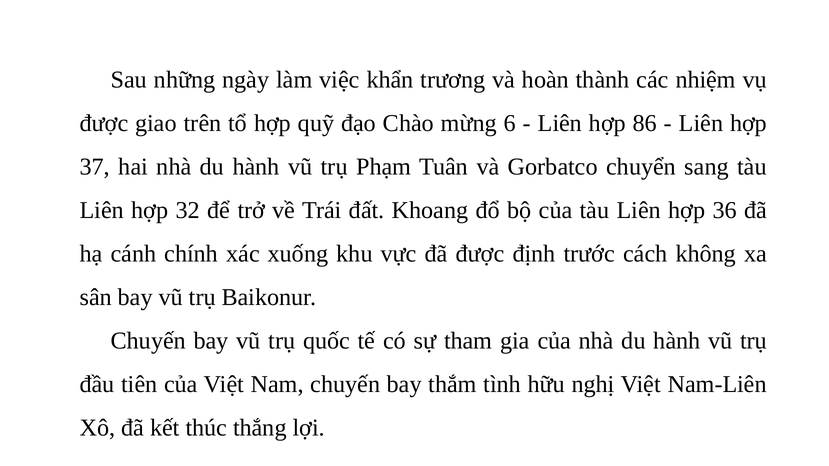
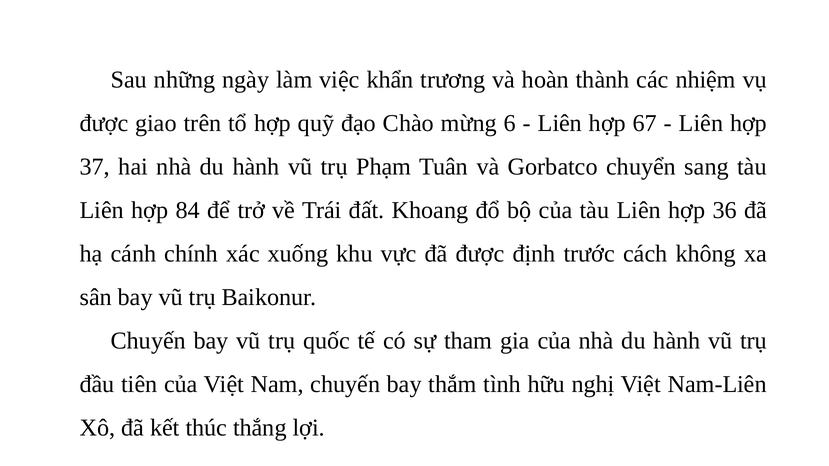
86: 86 -> 67 (645, 123)
32: 32 -> 84 (188, 210)
